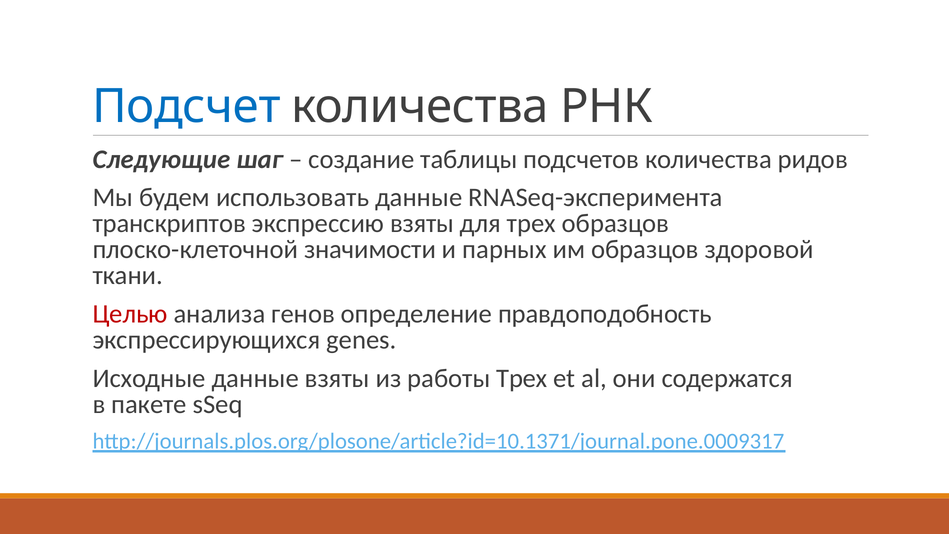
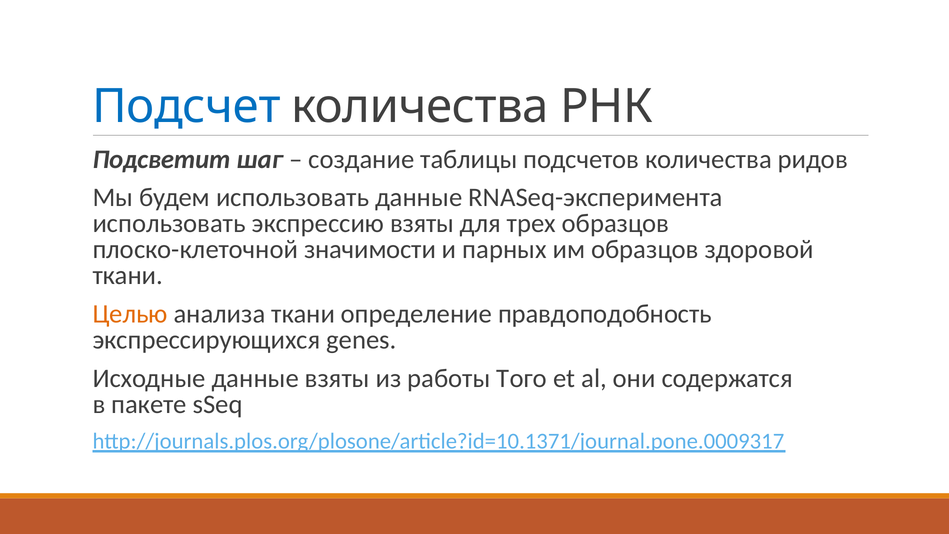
Следующие: Следующие -> Подсветит (162, 159)
транскриптов: транскриптов -> использовать (169, 224)
Целью colour: red -> orange (130, 314)
анализа генов: генов -> ткани (303, 314)
работы Трех: Трех -> Того (522, 378)
